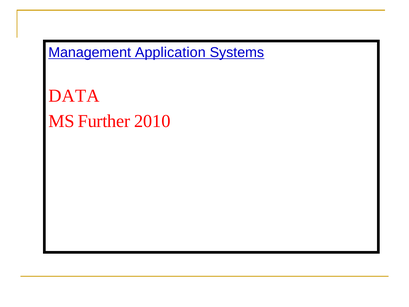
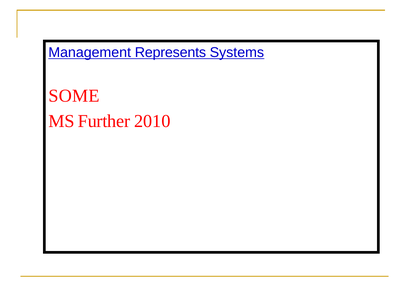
Application: Application -> Represents (170, 52)
DATA: DATA -> SOME (74, 96)
